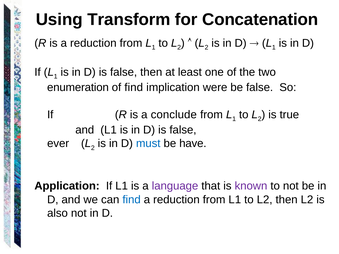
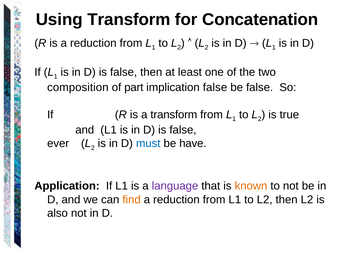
enumeration: enumeration -> composition (78, 88)
of find: find -> part (134, 88)
implication were: were -> false (215, 88)
a conclude: conclude -> transform (174, 115)
known colour: purple -> orange (251, 186)
find colour: blue -> orange (132, 200)
